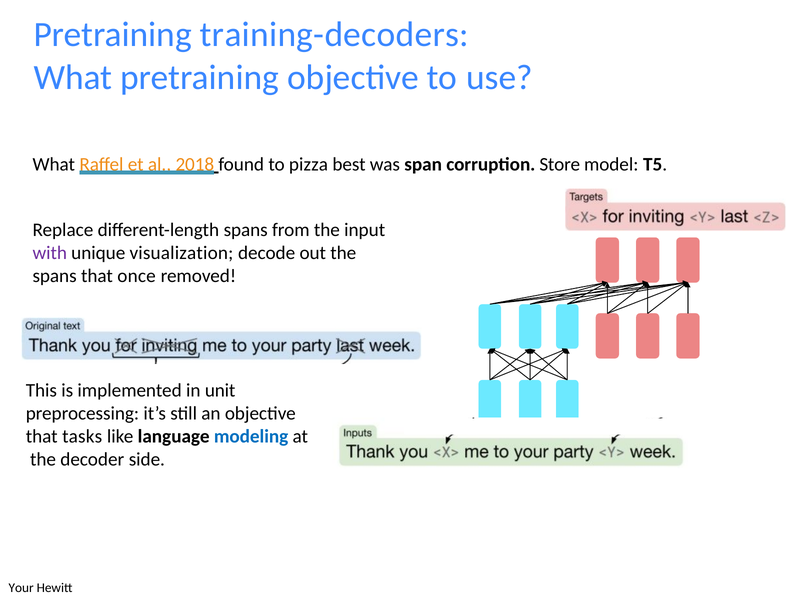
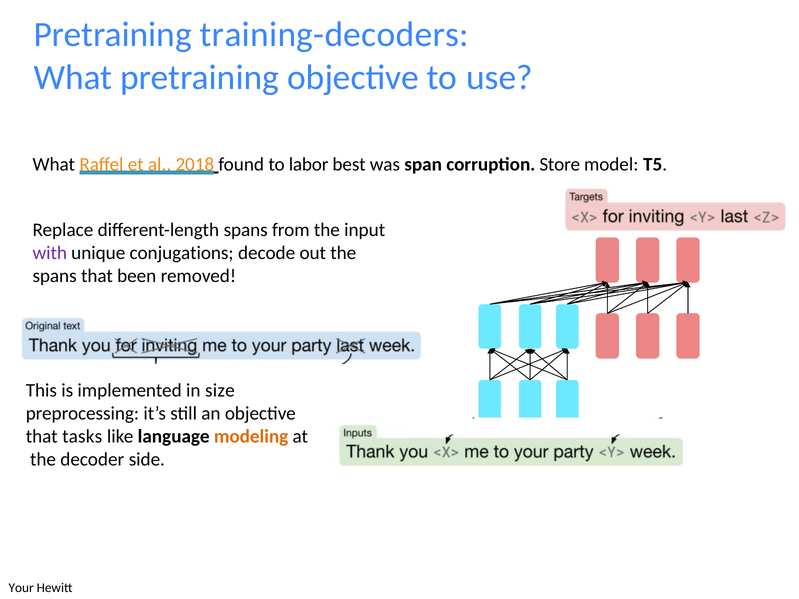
pizza: pizza -> labor (309, 164)
visualization: visualization -> conjugations (182, 253)
once: once -> been (137, 276)
unit: unit -> size (220, 391)
modeling colour: blue -> orange (251, 437)
